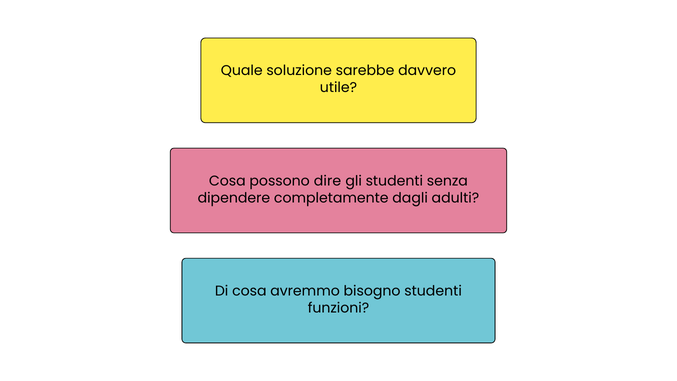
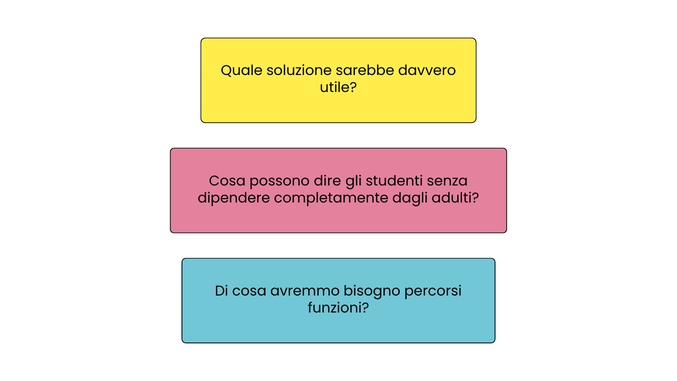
bisogno studenti: studenti -> percorsi (433, 291)
